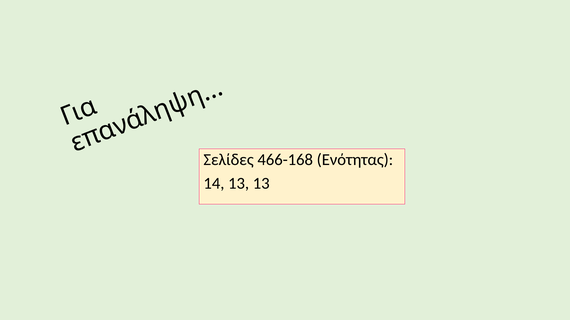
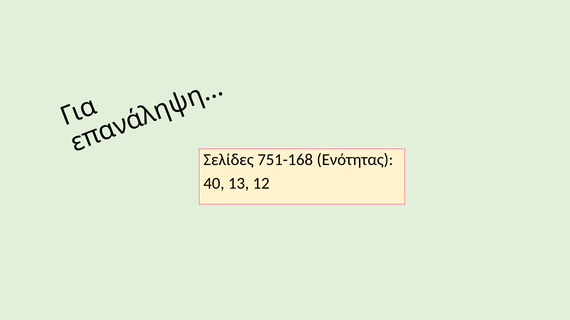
466-168: 466-168 -> 751-168 (285, 160)
14: 14 -> 40 (214, 184)
13 13: 13 -> 12 (261, 184)
